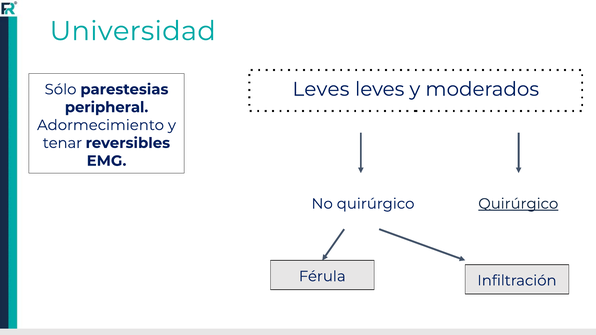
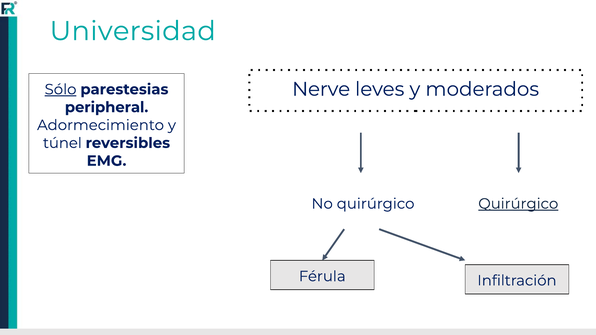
Leves: Leves -> Nerve (321, 89)
Sólo underline: none -> present (61, 89)
tenar: tenar -> túnel (62, 143)
